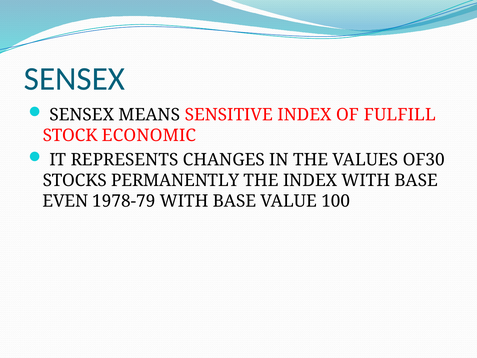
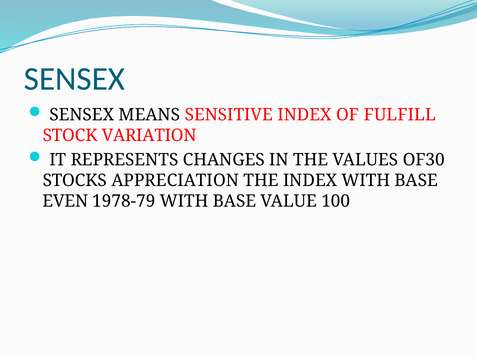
ECONOMIC: ECONOMIC -> VARIATION (149, 136)
PERMANENTLY: PERMANENTLY -> APPRECIATION (175, 180)
